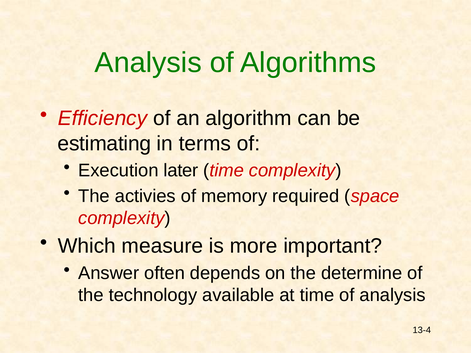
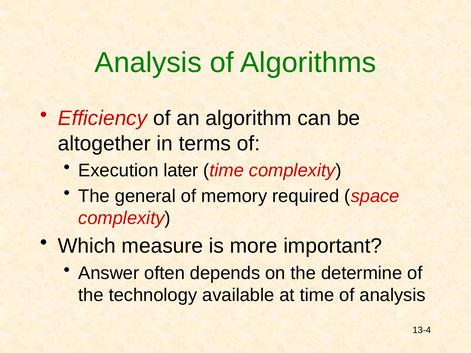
estimating: estimating -> altogether (104, 144)
activies: activies -> general (145, 196)
